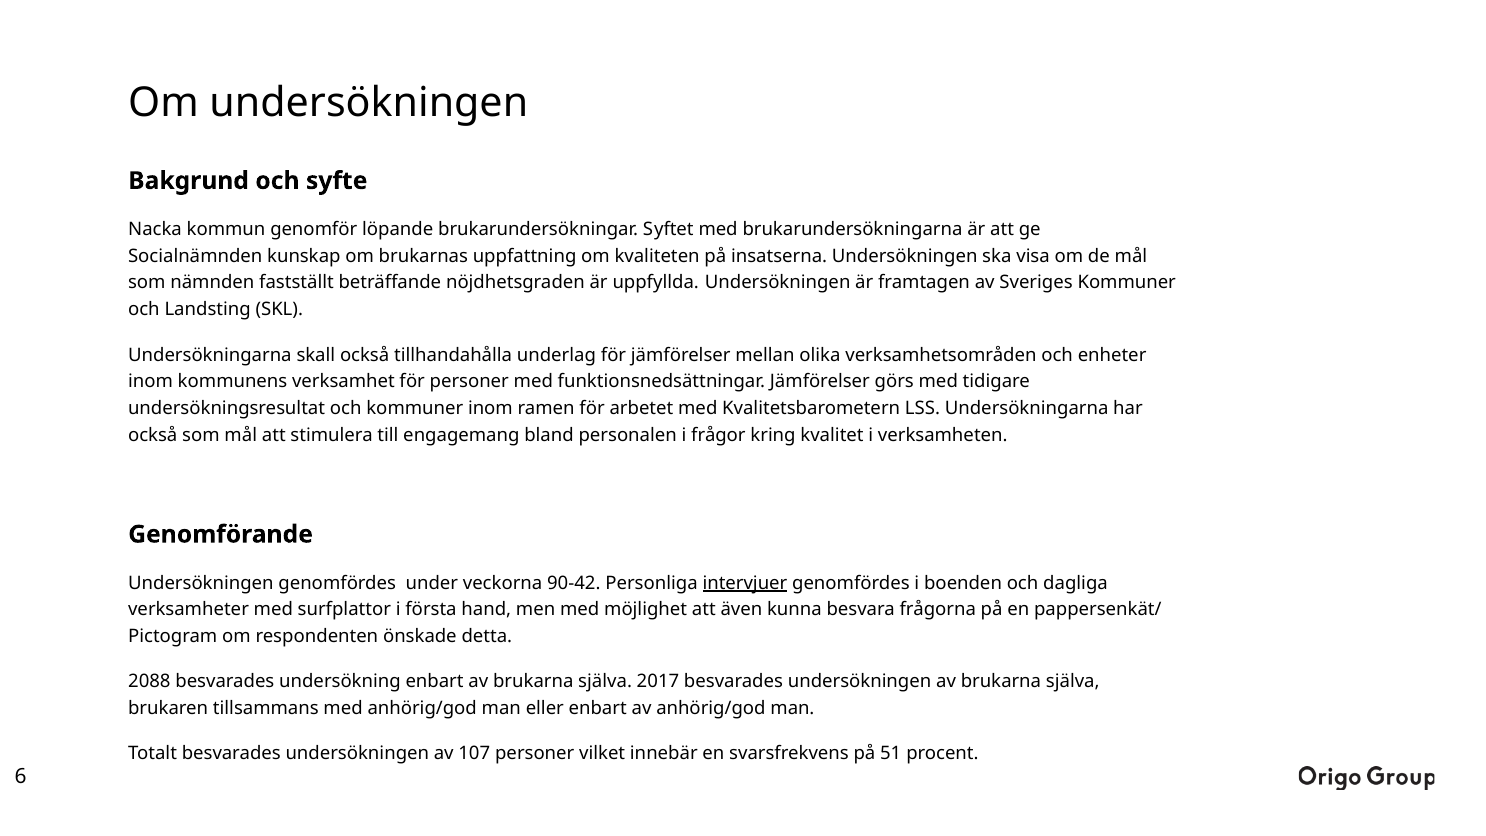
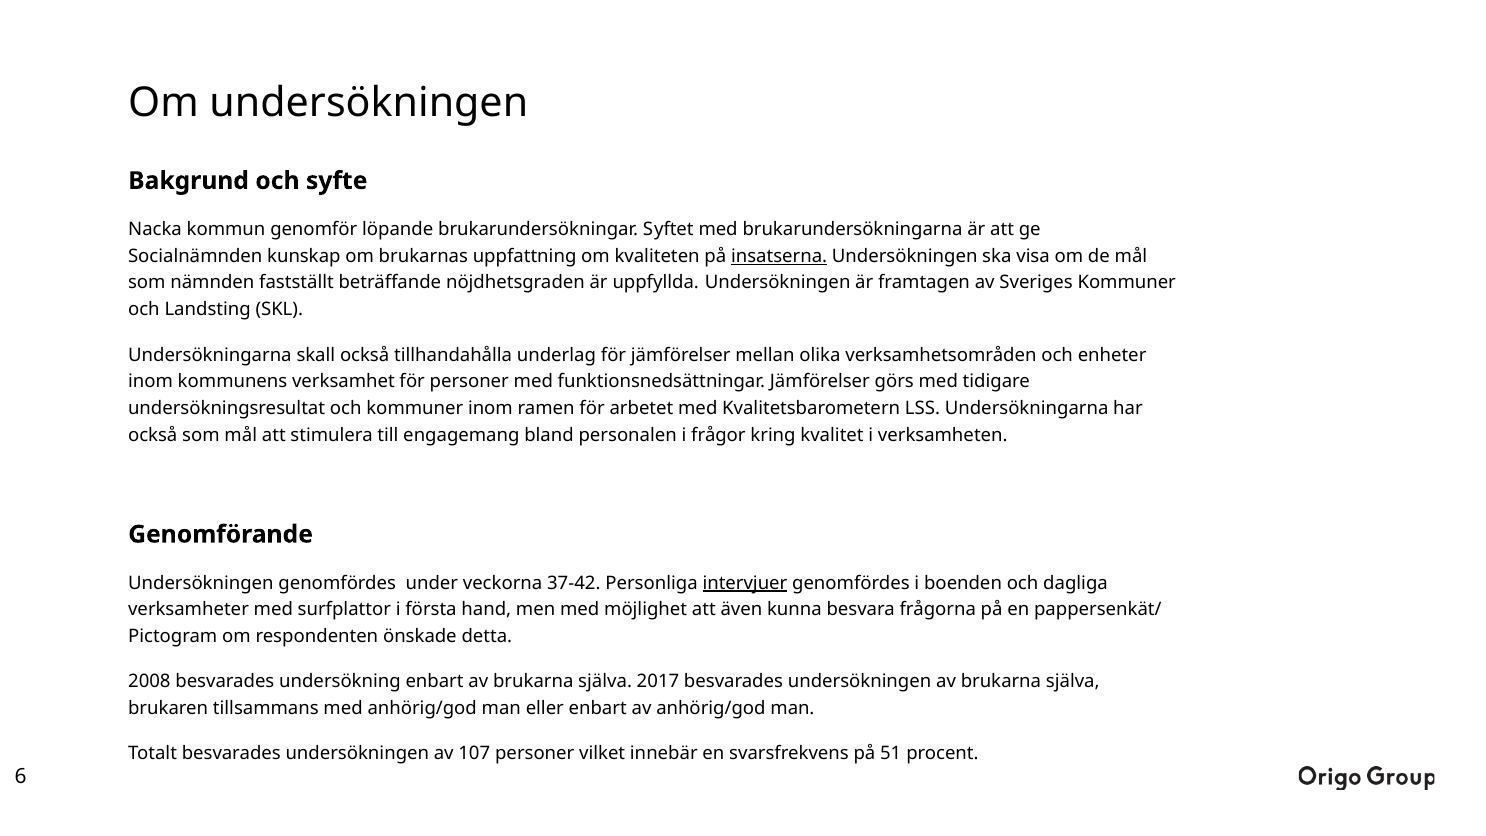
insatserna underline: none -> present (779, 256)
90-42: 90-42 -> 37-42 (574, 583)
2088: 2088 -> 2008 (149, 682)
